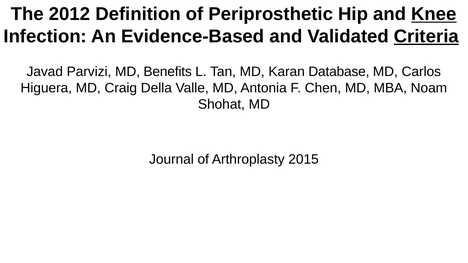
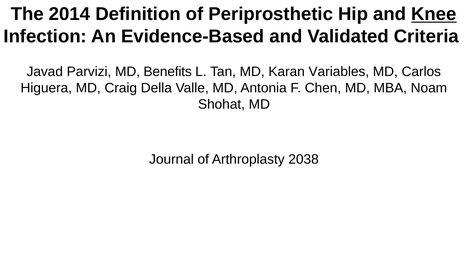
2012: 2012 -> 2014 (70, 14)
Criteria underline: present -> none (426, 36)
Database: Database -> Variables (339, 72)
2015: 2015 -> 2038 (304, 159)
